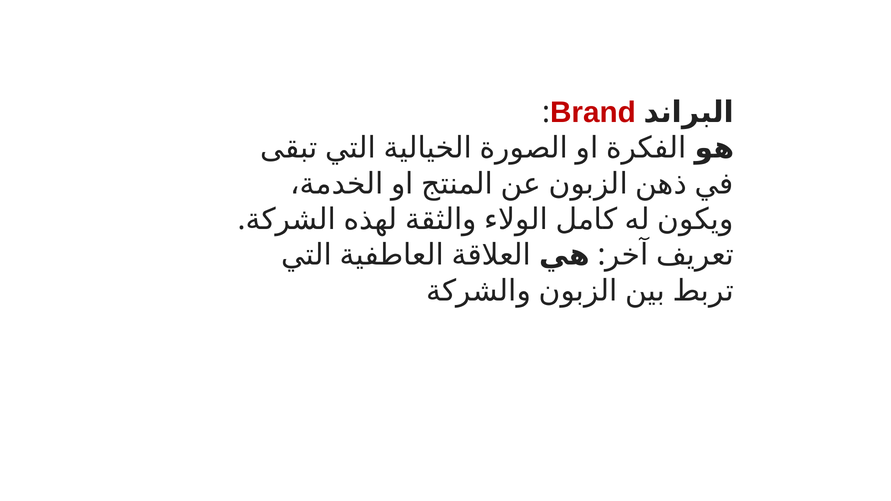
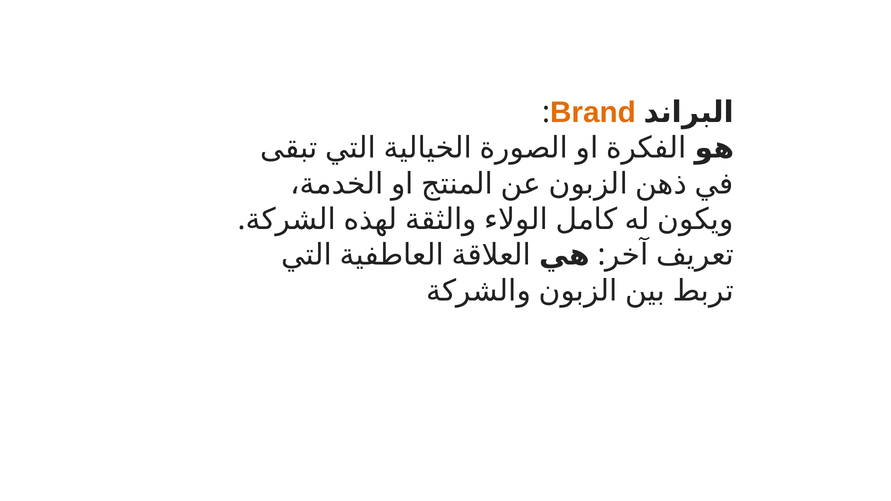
Brand colour: red -> orange (593, 113)
